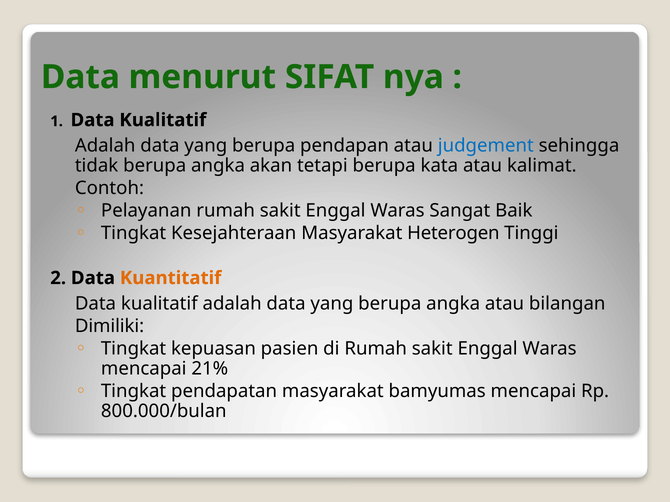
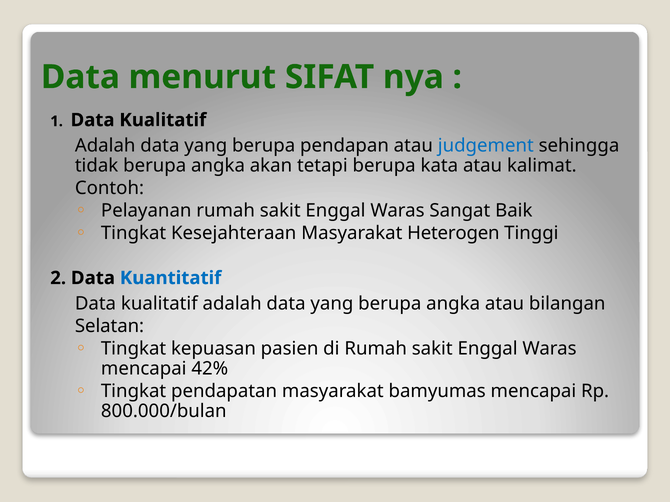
Kuantitatif colour: orange -> blue (171, 278)
Dimiliki: Dimiliki -> Selatan (110, 326)
21%: 21% -> 42% (210, 369)
